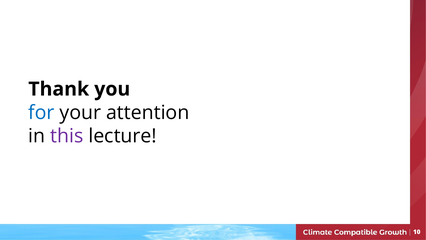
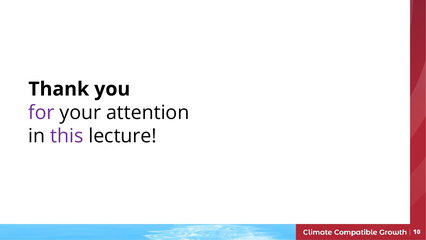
for colour: blue -> purple (41, 112)
